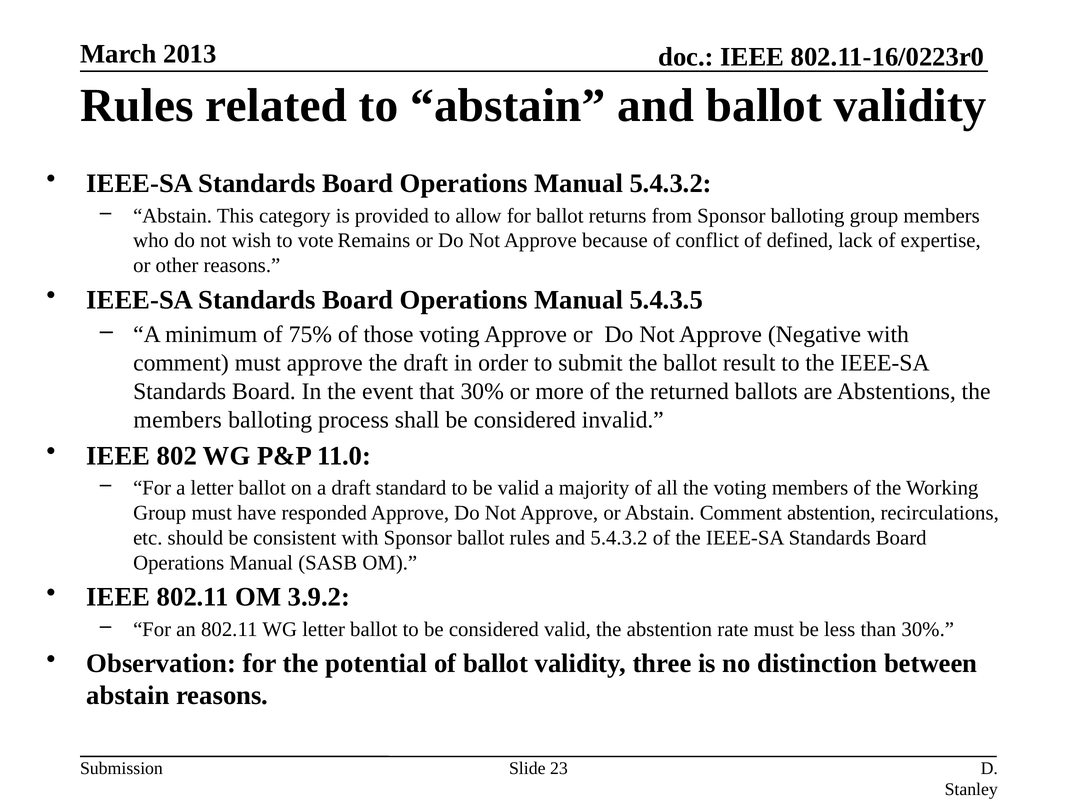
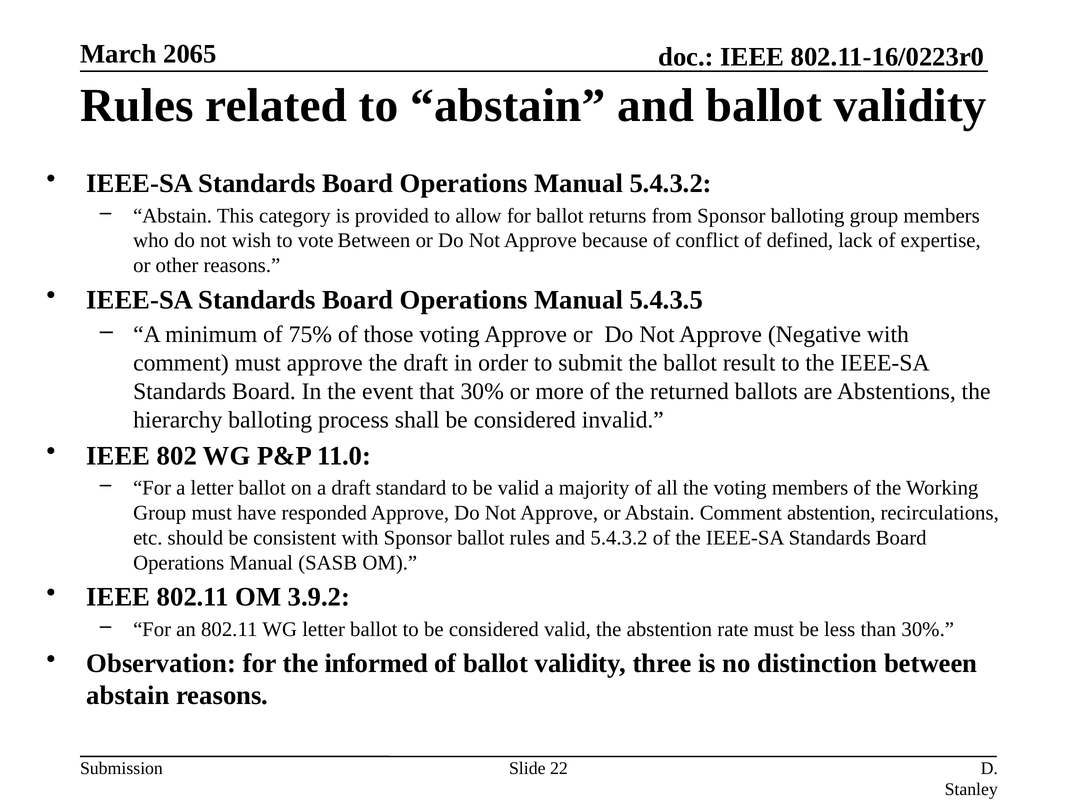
2013: 2013 -> 2065 (190, 54)
vote Remains: Remains -> Between (374, 241)
members: members -> hierarchy (178, 420)
potential: potential -> informed (376, 664)
23: 23 -> 22 (559, 768)
